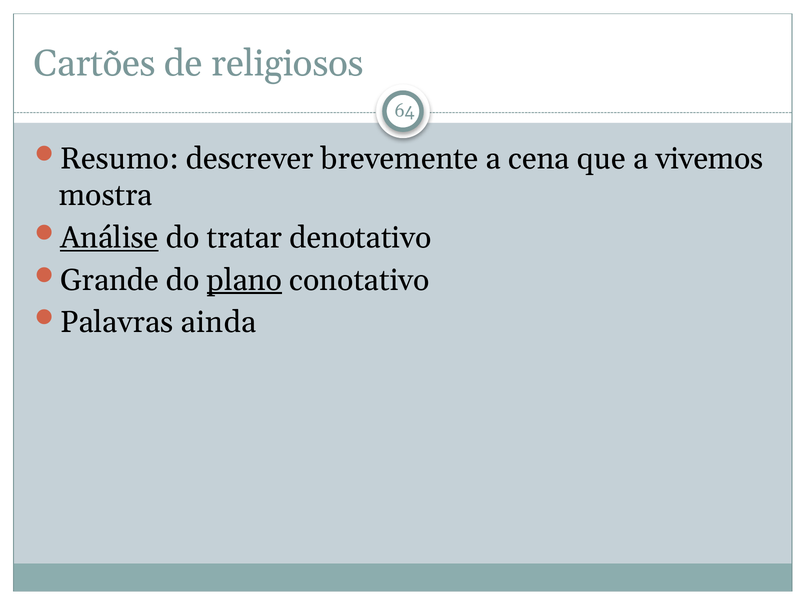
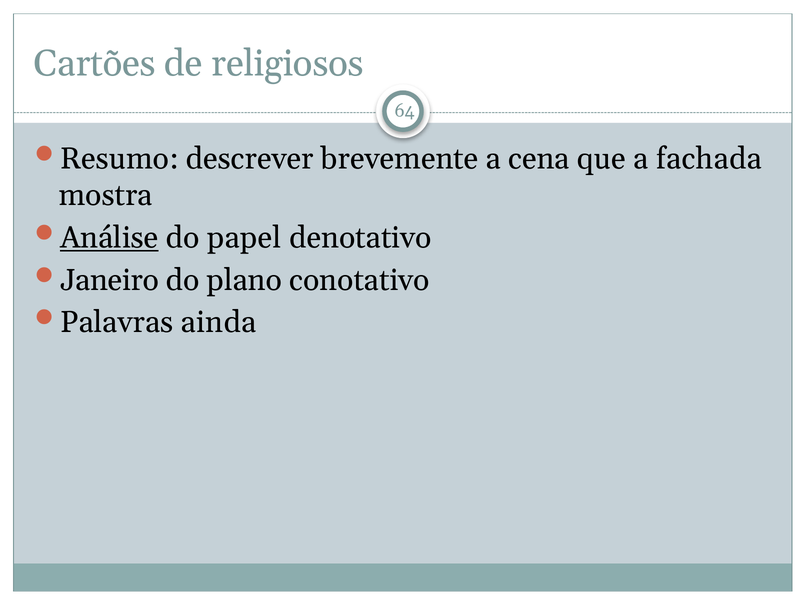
vivemos: vivemos -> fachada (709, 159)
tratar: tratar -> papel (244, 238)
Grande: Grande -> Janeiro (110, 280)
plano underline: present -> none (244, 280)
